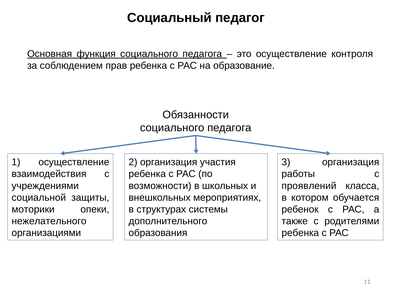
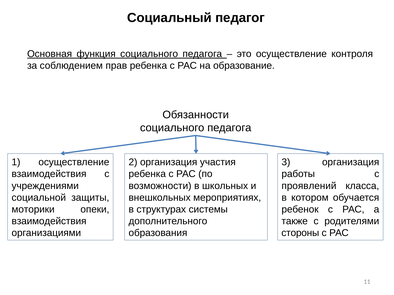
нежелательного: нежелательного -> взаимодействия (49, 222)
ребенка: ребенка -> стороны (300, 233)
